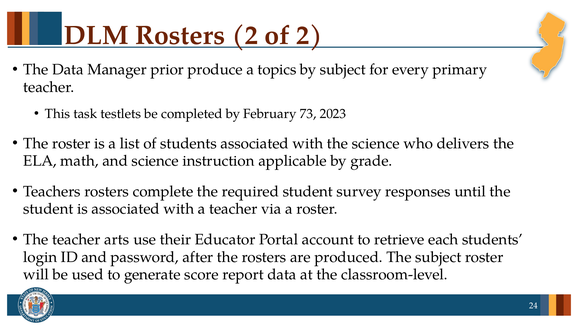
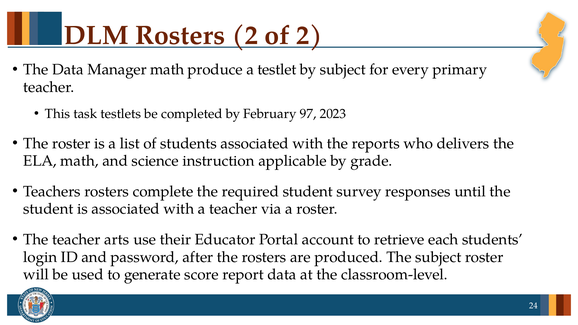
Manager prior: prior -> math (167, 70)
topics: topics -> testlet (277, 70)
73: 73 -> 97 (308, 114)
the science: science -> reports (376, 143)
